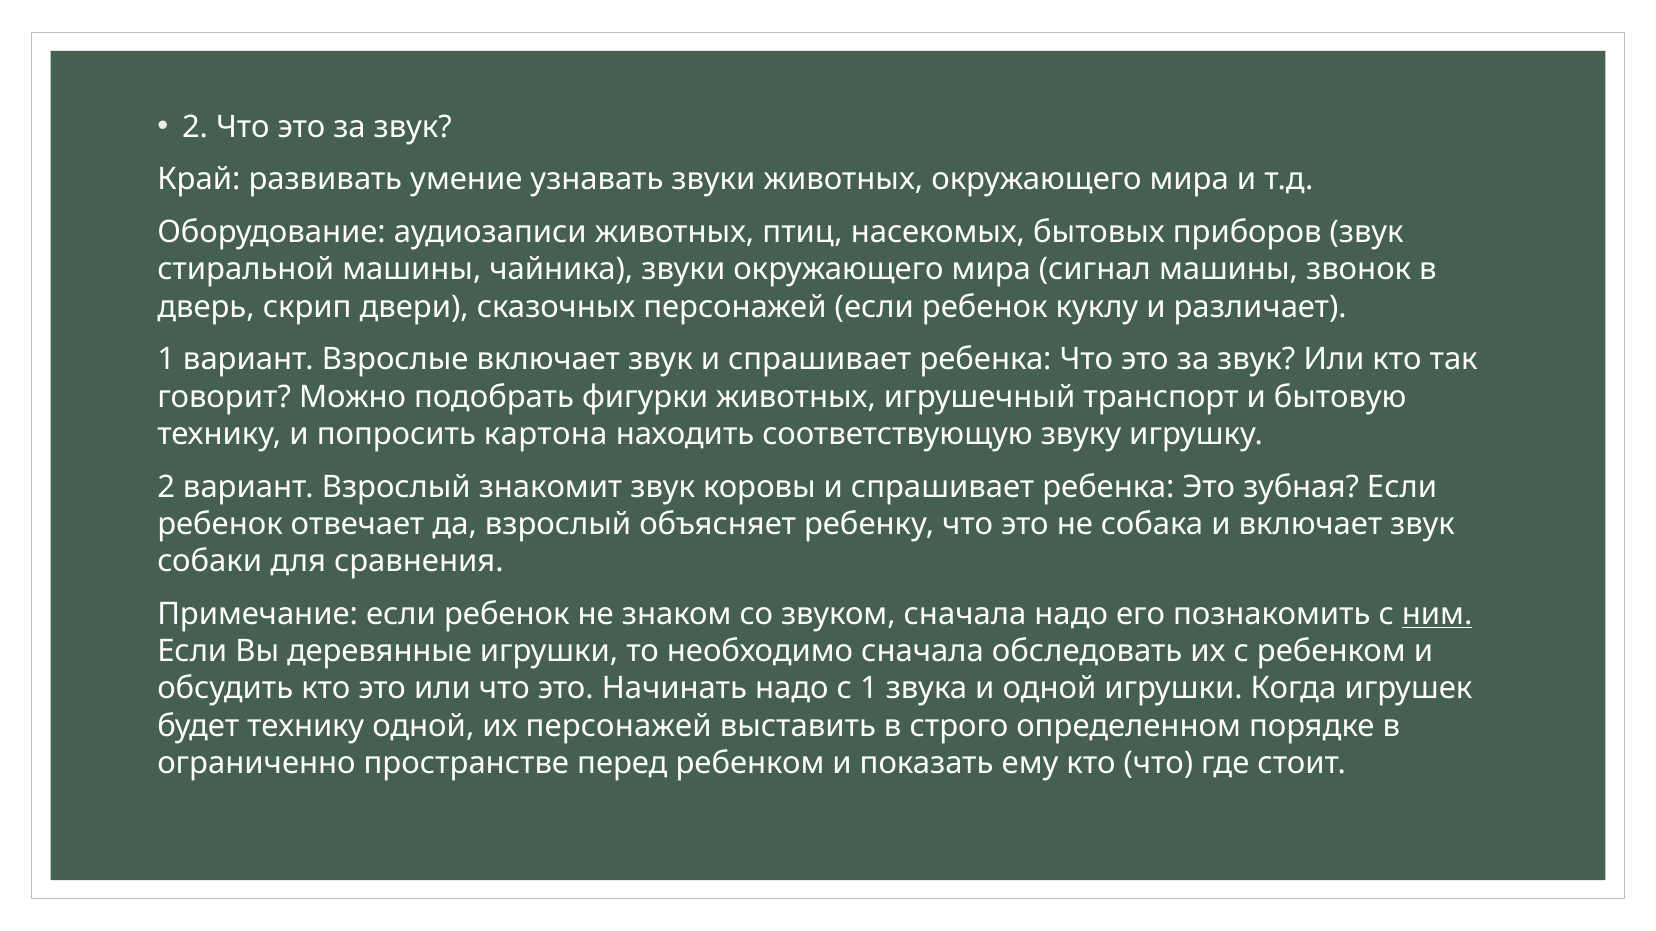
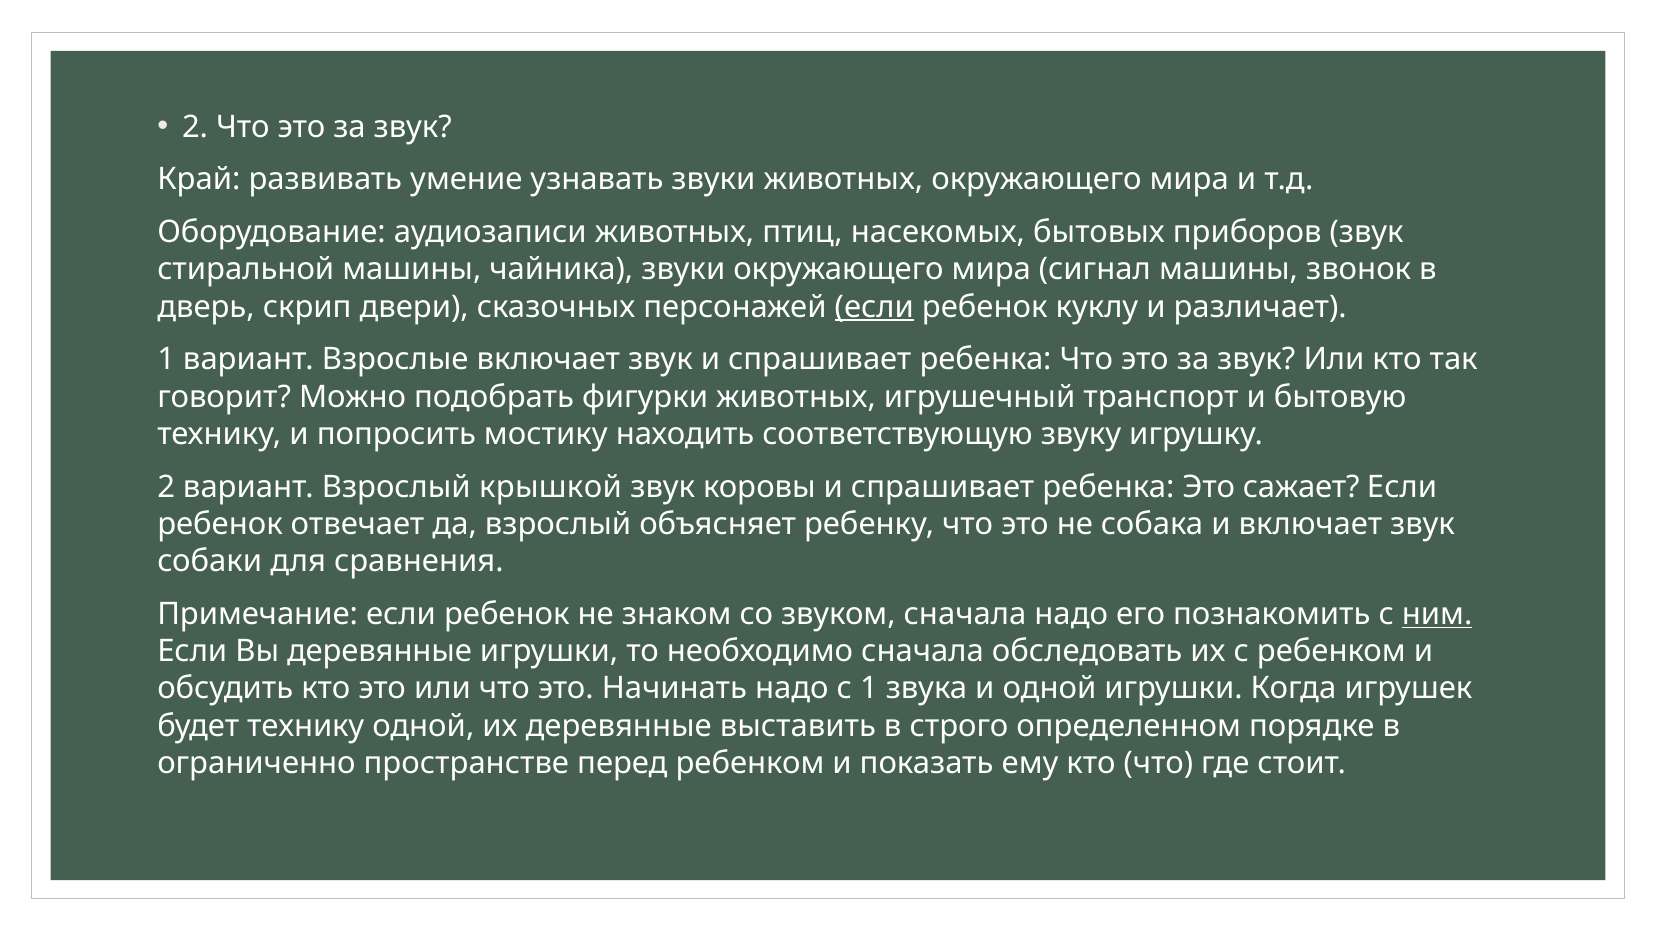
если underline: none -> present (874, 307)
картона: картона -> мостику (546, 434)
знакомит: знакомит -> крышкой (550, 487)
зубная: зубная -> сажает (1301, 487)
их персонажей: персонажей -> деревянные (619, 726)
